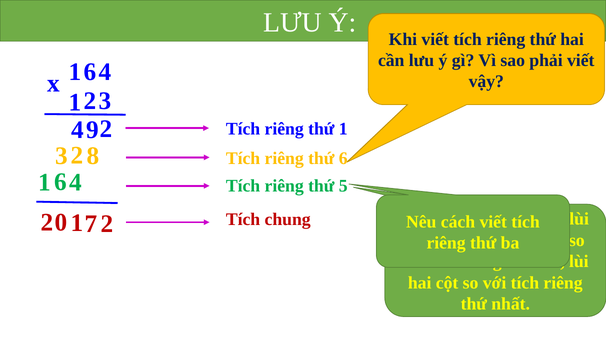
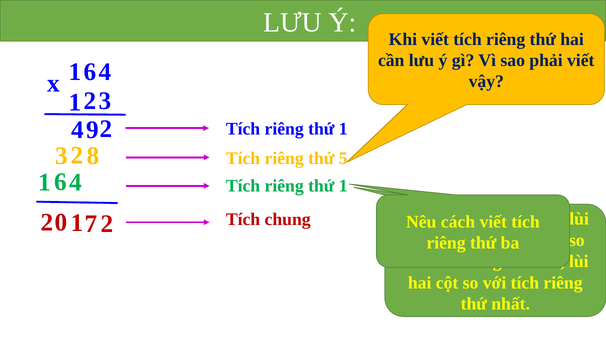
thứ 6: 6 -> 5 (343, 159)
5: 5 -> 1 (343, 186)
